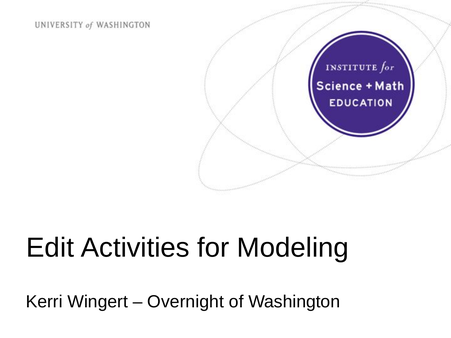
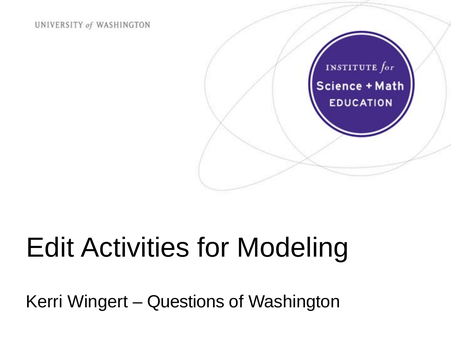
Overnight: Overnight -> Questions (186, 302)
